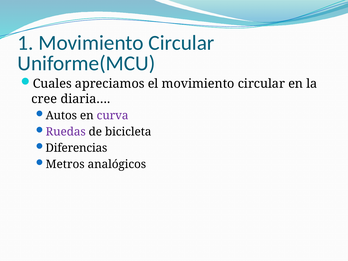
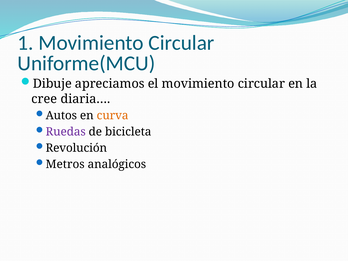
Cuales: Cuales -> Dibuje (52, 84)
curva colour: purple -> orange (113, 116)
Diferencias: Diferencias -> Revolución (76, 148)
